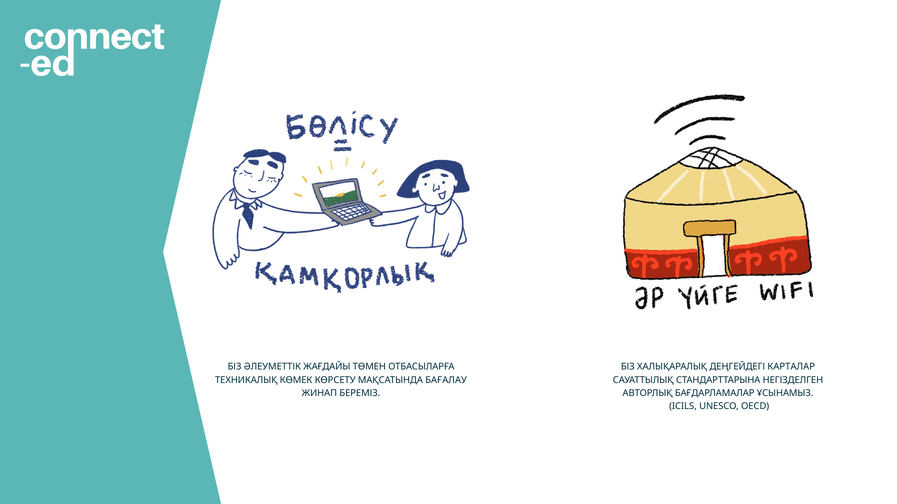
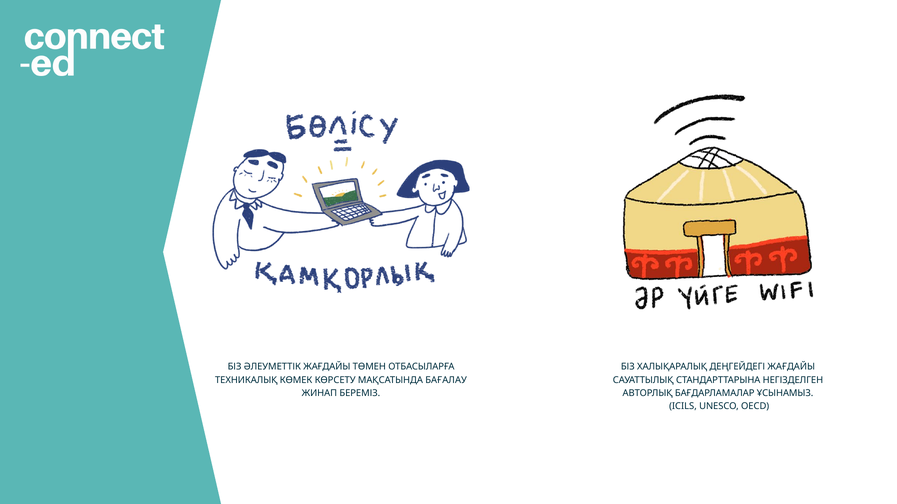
ДЕҢГЕЙДЕГІ КАРТАЛАР: КАРТАЛАР -> ЖАҒДАЙЫ (791, 367)
